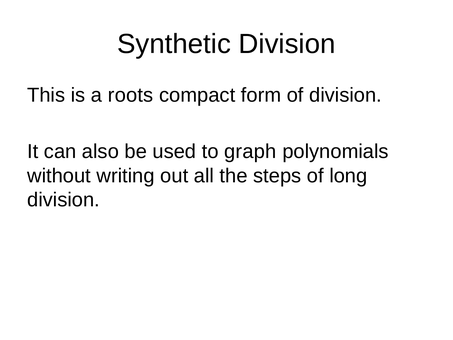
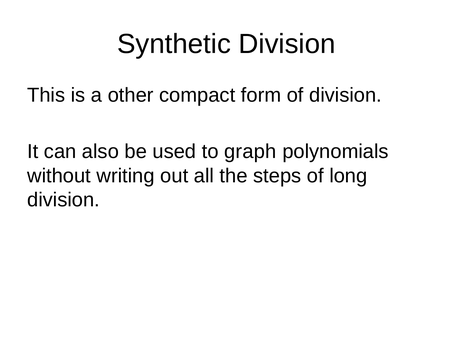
roots: roots -> other (131, 95)
